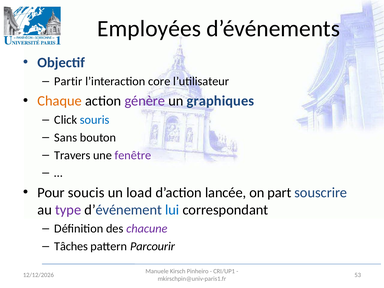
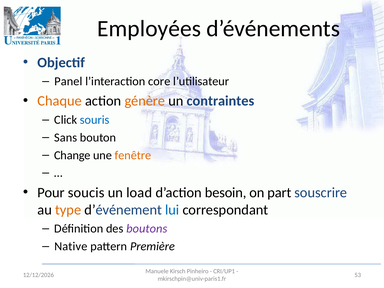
Partir: Partir -> Panel (68, 81)
génère colour: purple -> orange (145, 101)
graphiques: graphiques -> contraintes (221, 101)
Travers: Travers -> Change (72, 155)
fenêtre colour: purple -> orange (133, 155)
lancée: lancée -> besoin (226, 193)
type colour: purple -> orange (68, 210)
chacune: chacune -> boutons (147, 229)
Tâches: Tâches -> Native (71, 246)
Parcourir: Parcourir -> Première (152, 246)
